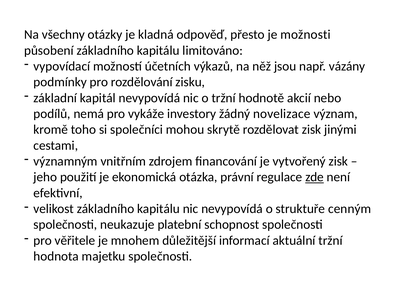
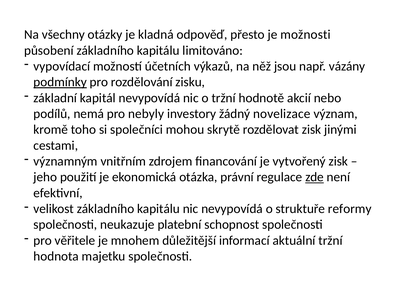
podmínky underline: none -> present (60, 82)
vykáže: vykáže -> nebyly (146, 114)
cenným: cenným -> reformy (350, 209)
